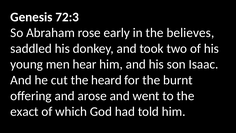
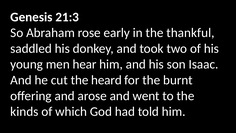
72:3: 72:3 -> 21:3 (67, 17)
believes: believes -> thankful (190, 33)
exact: exact -> kinds (24, 111)
